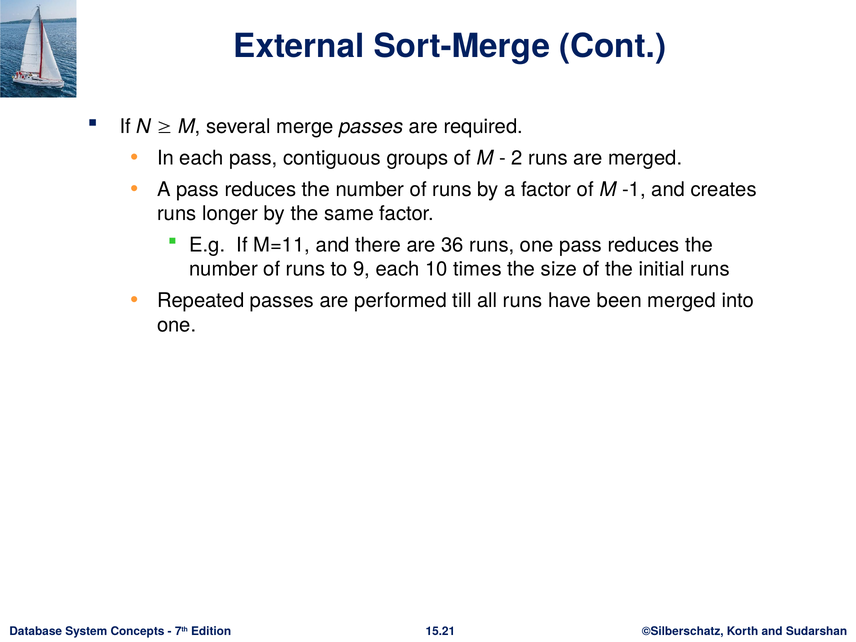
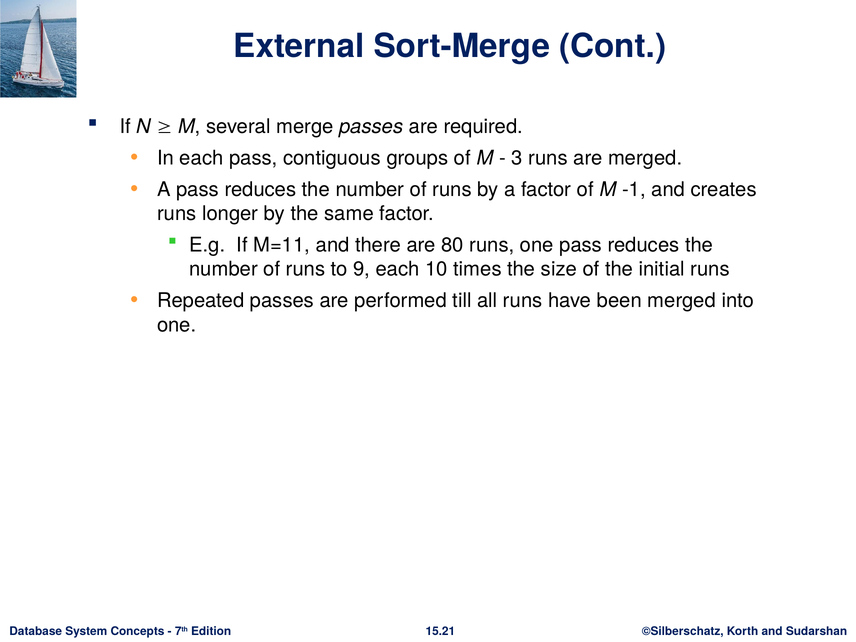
2: 2 -> 3 (517, 158)
36: 36 -> 80 (452, 245)
